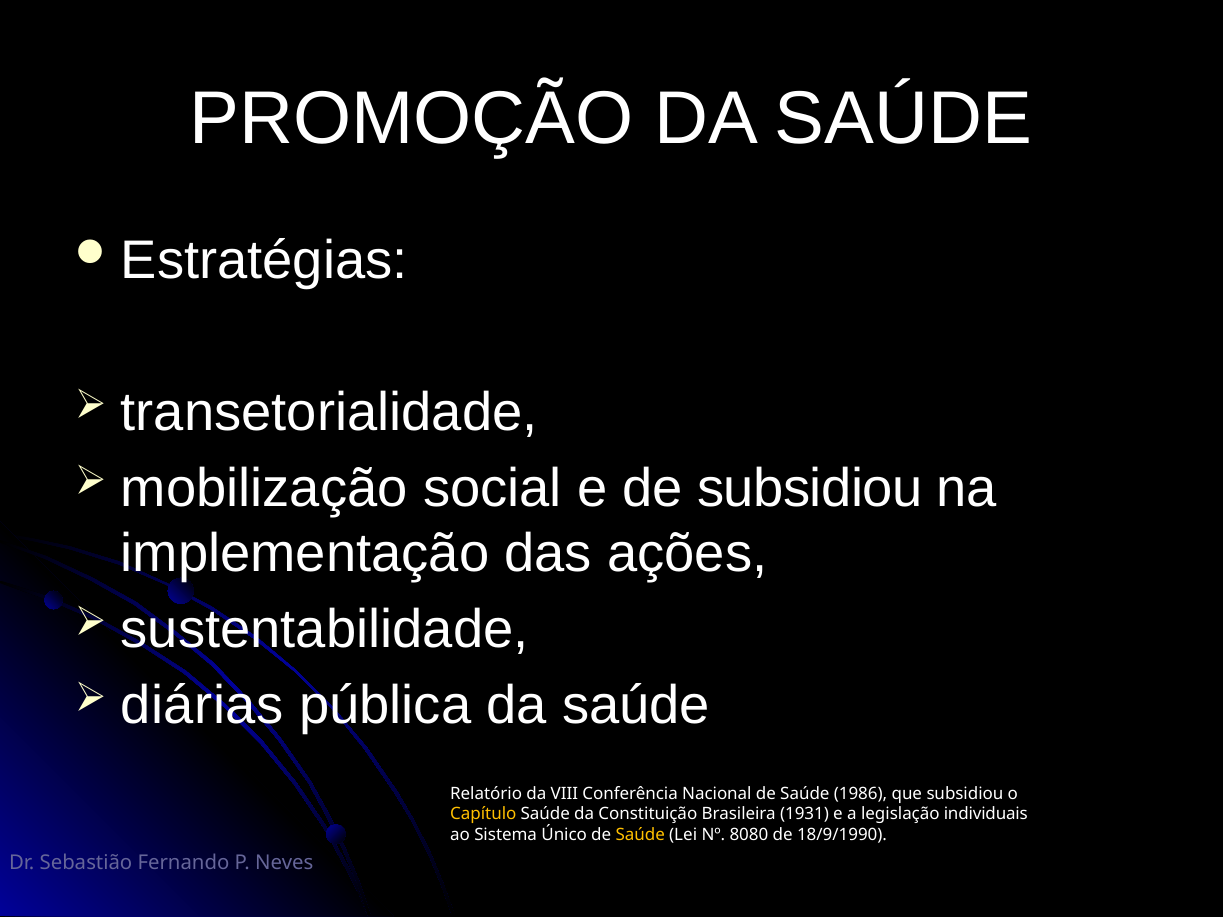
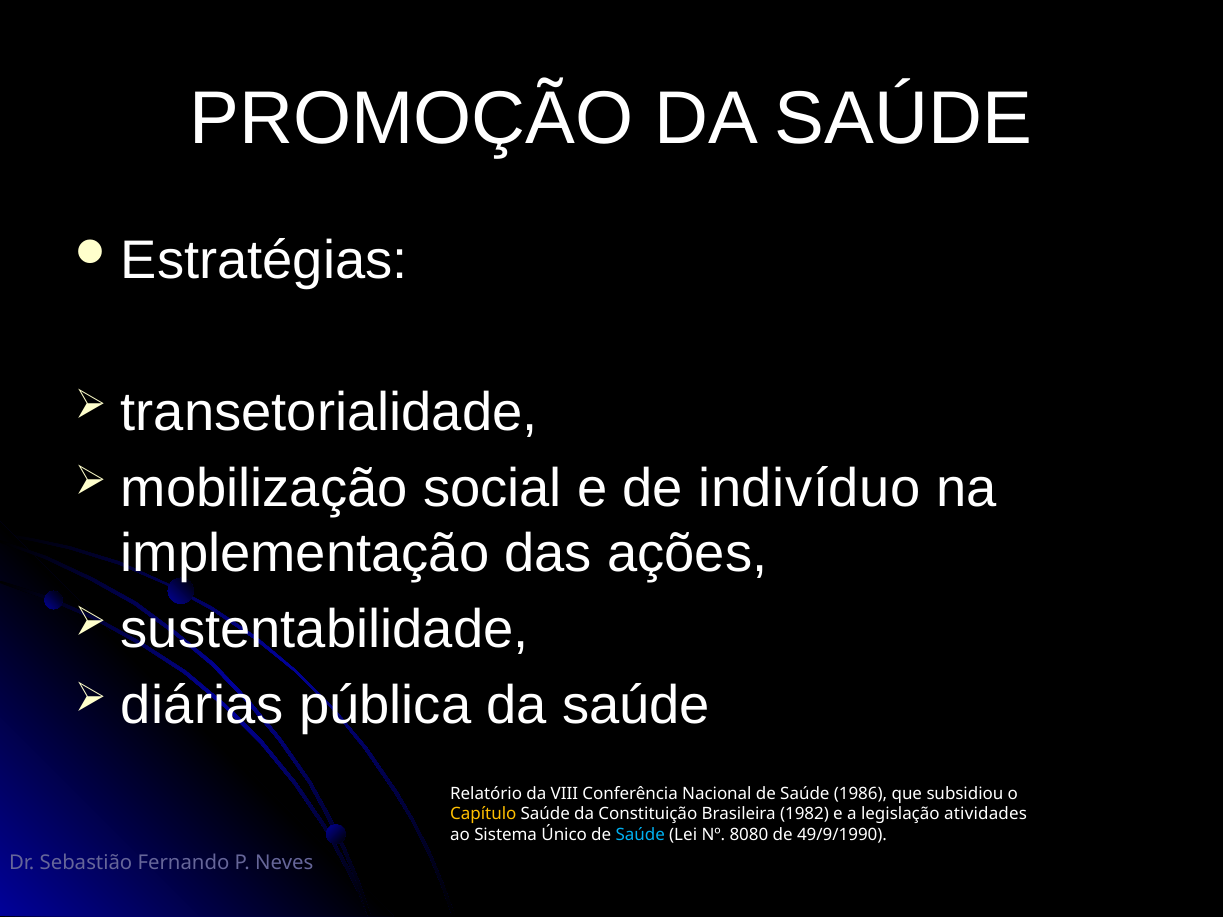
de subsidiou: subsidiou -> indivíduo (809, 489)
1931: 1931 -> 1982 (804, 814)
individuais: individuais -> atividades (986, 814)
Saúde colour: yellow -> light blue (640, 835)
18/9/1990: 18/9/1990 -> 49/9/1990 (842, 835)
